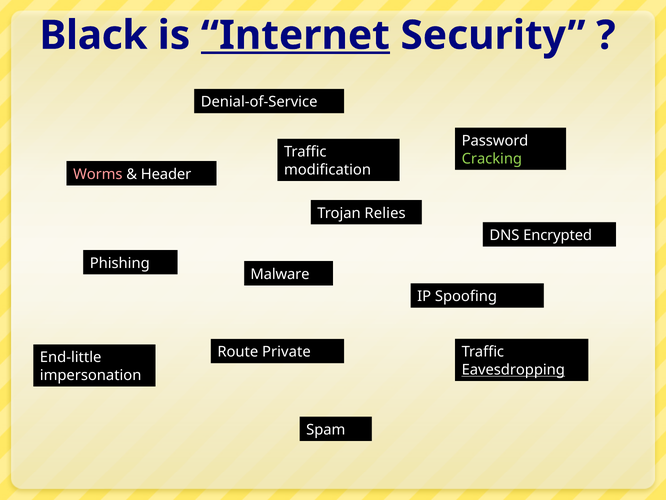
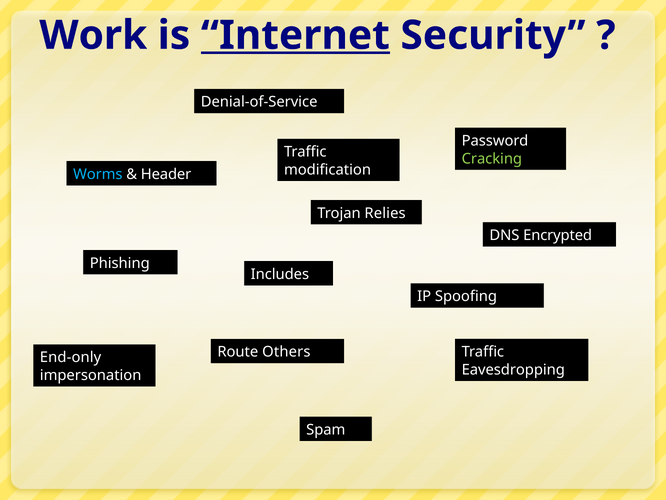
Black: Black -> Work (93, 35)
Worms colour: pink -> light blue (98, 174)
Malware: Malware -> Includes (280, 274)
Private: Private -> Others (286, 352)
End-little: End-little -> End-only (71, 357)
Eavesdropping underline: present -> none (513, 369)
